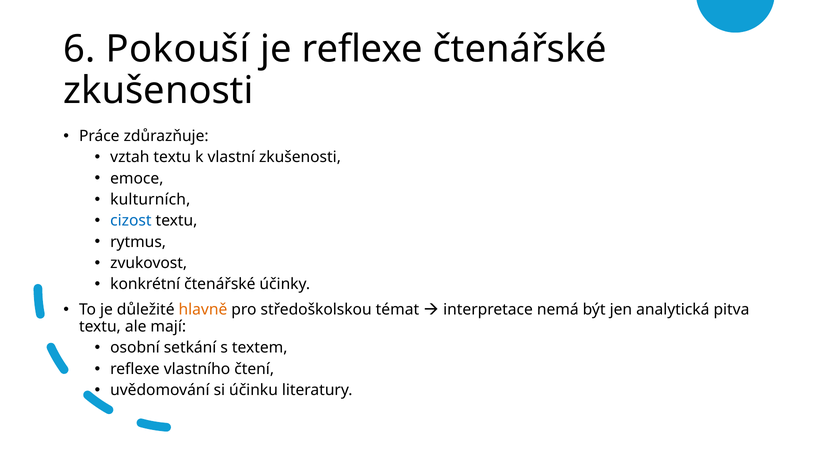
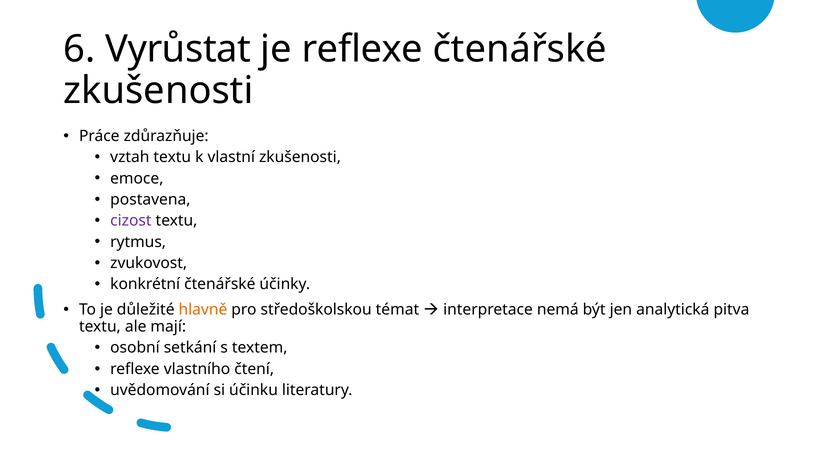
Pokouší: Pokouší -> Vyrůstat (178, 49)
kulturních: kulturních -> postavena (150, 200)
cizost colour: blue -> purple (131, 221)
